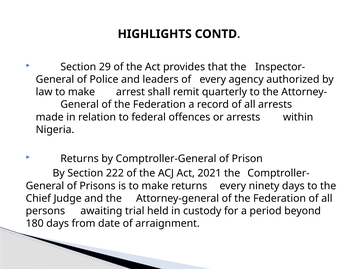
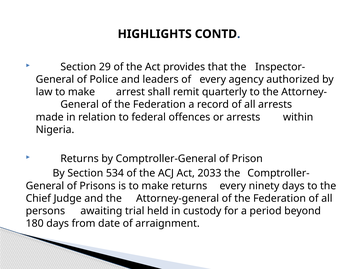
222: 222 -> 534 (115, 173)
2021: 2021 -> 2033 (209, 173)
